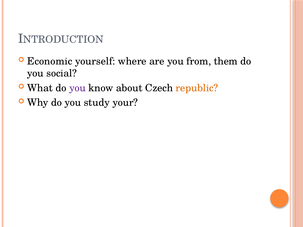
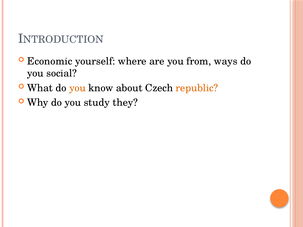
them: them -> ways (226, 61)
you colour: purple -> orange (77, 88)
your: your -> they (125, 103)
